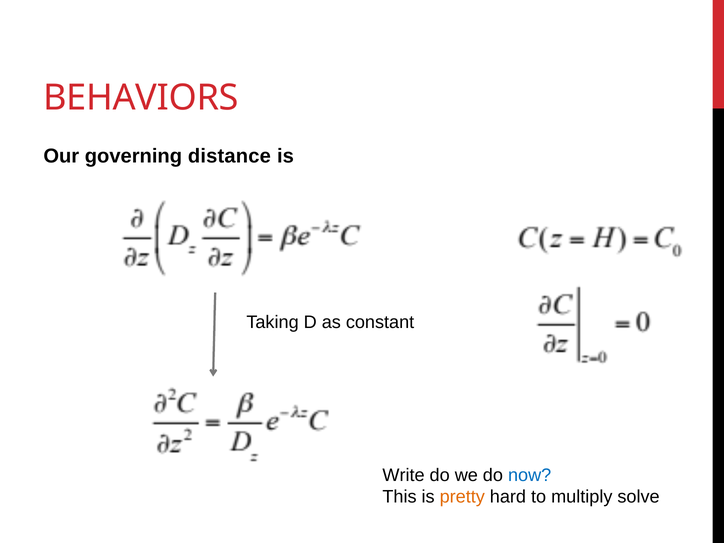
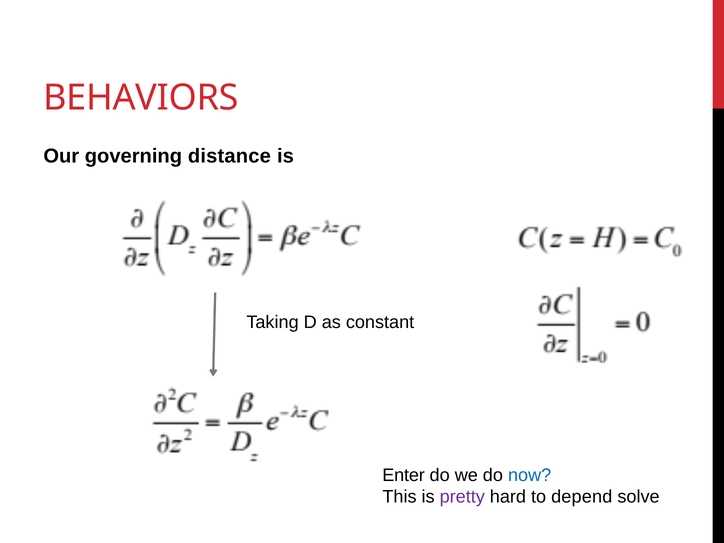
Write: Write -> Enter (404, 475)
pretty colour: orange -> purple (462, 497)
multiply: multiply -> depend (582, 497)
